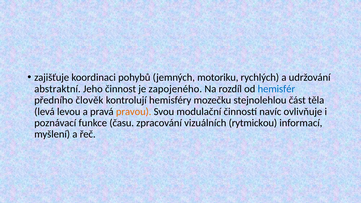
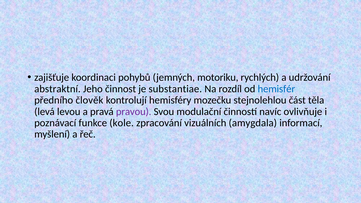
zapojeného: zapojeného -> substantiae (175, 89)
pravou colour: orange -> purple (134, 112)
času: času -> kole (122, 123)
rytmickou: rytmickou -> amygdala (253, 123)
